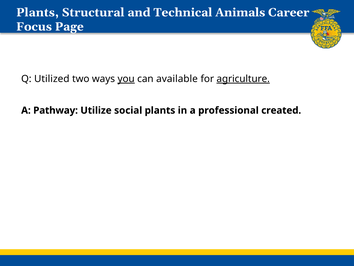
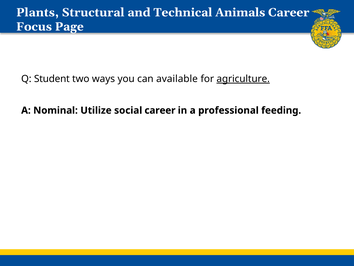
Utilized: Utilized -> Student (52, 79)
you underline: present -> none (126, 79)
Pathway: Pathway -> Nominal (56, 110)
social plants: plants -> career (160, 110)
created: created -> feeding (281, 110)
